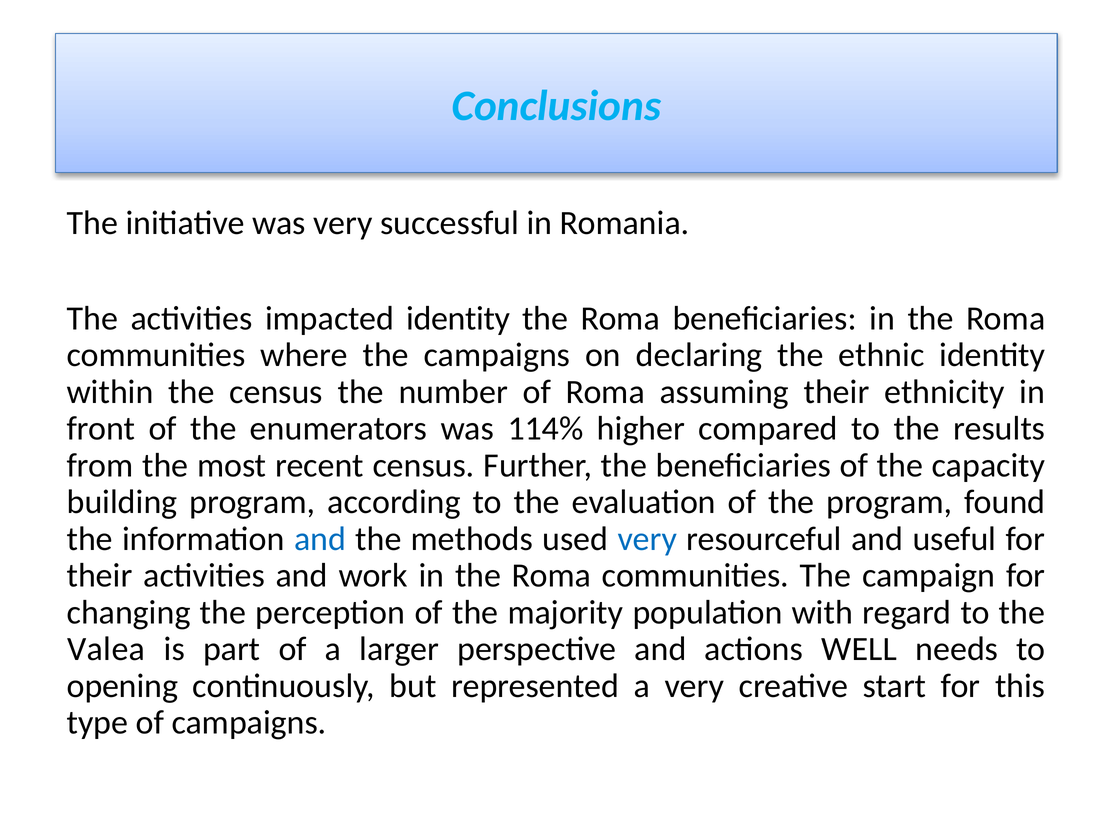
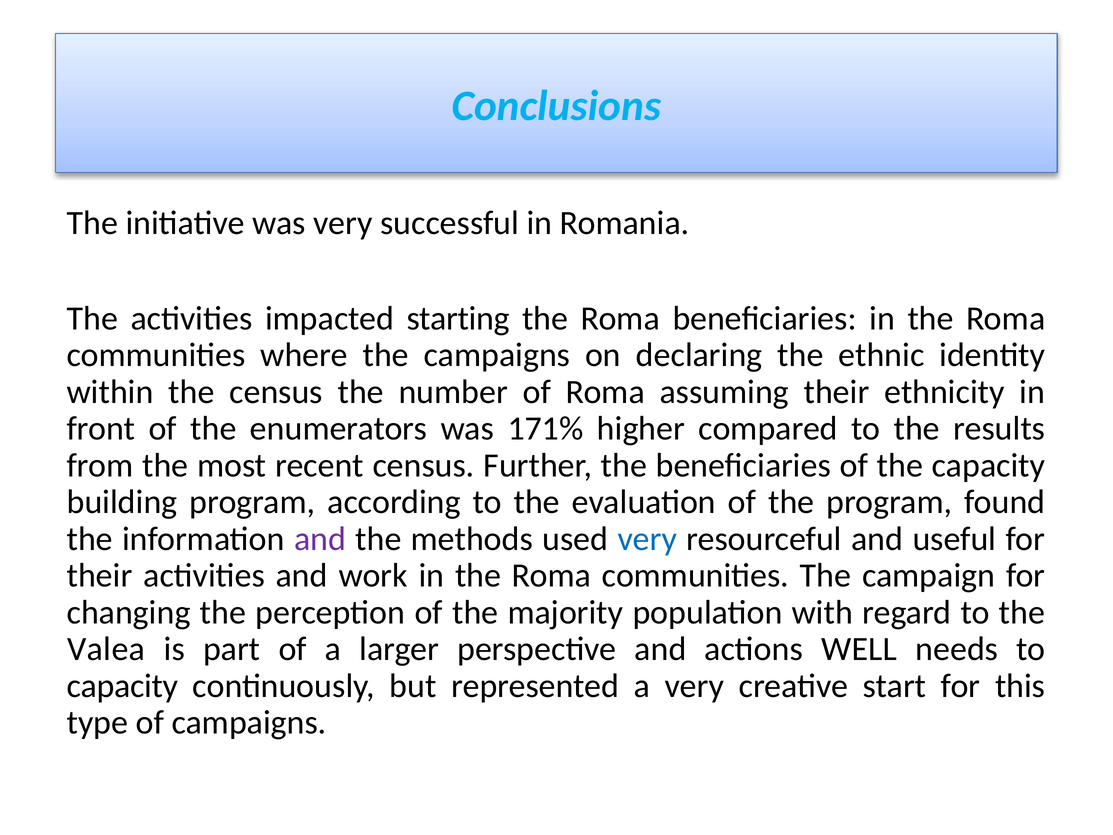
impacted identity: identity -> starting (458, 318)
114%: 114% -> 171% (545, 429)
and colour: blue -> purple (320, 539)
opening: opening -> capacity (122, 686)
